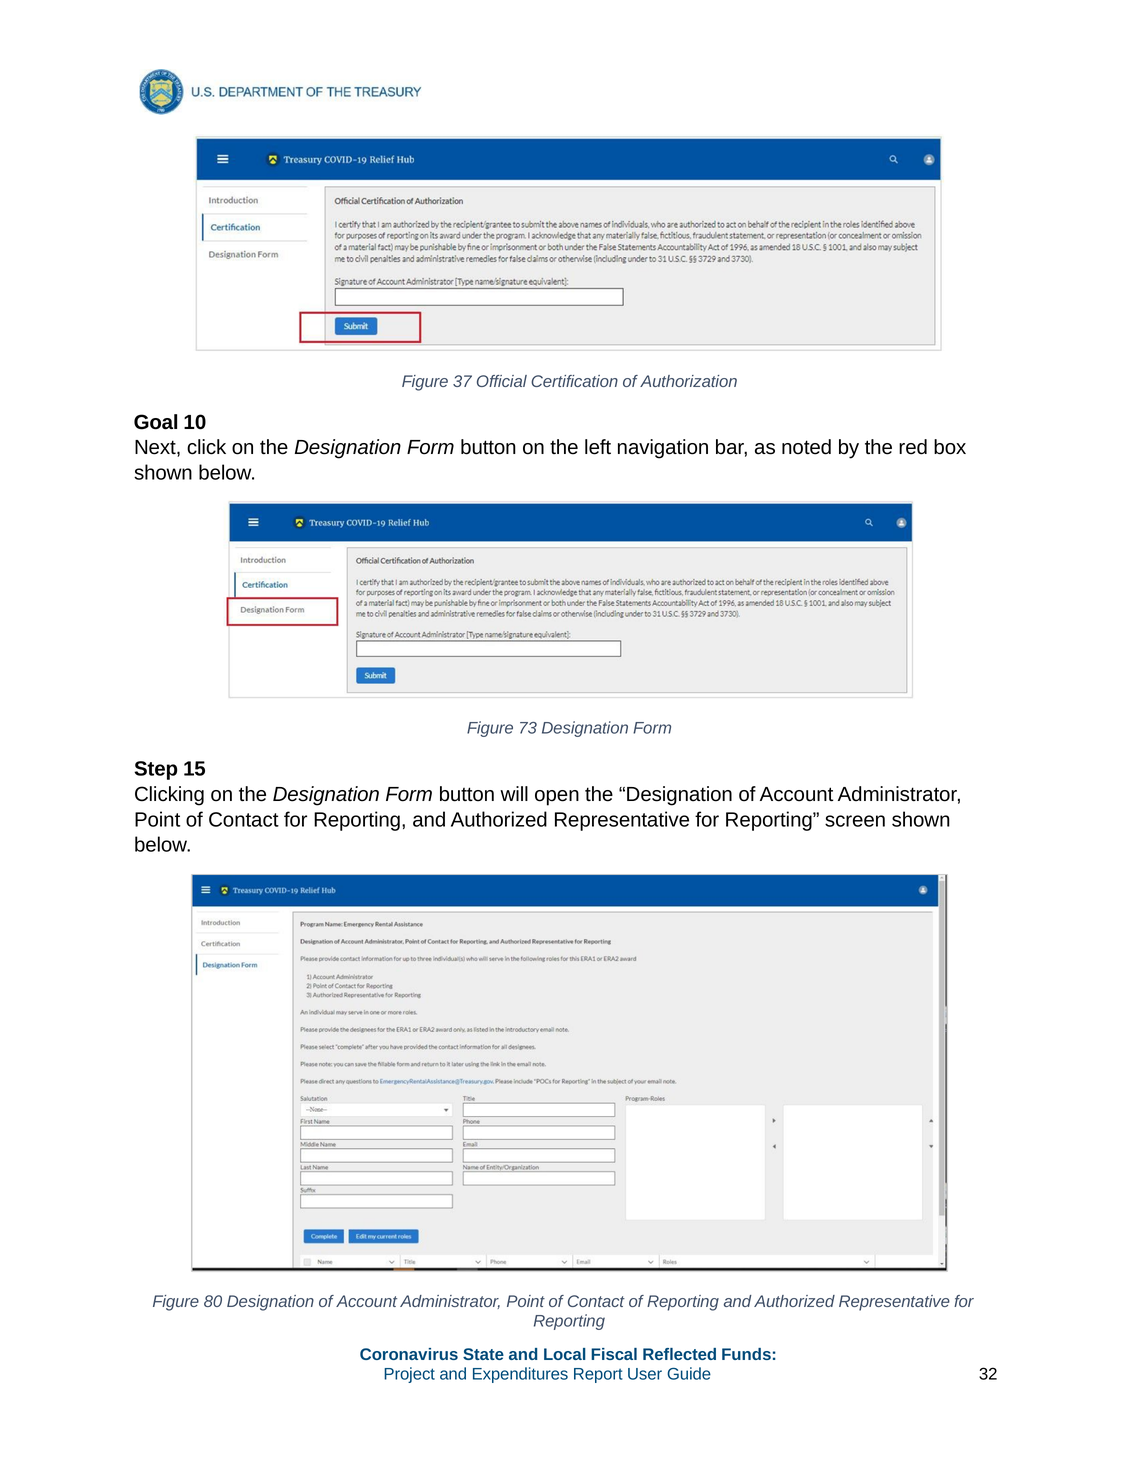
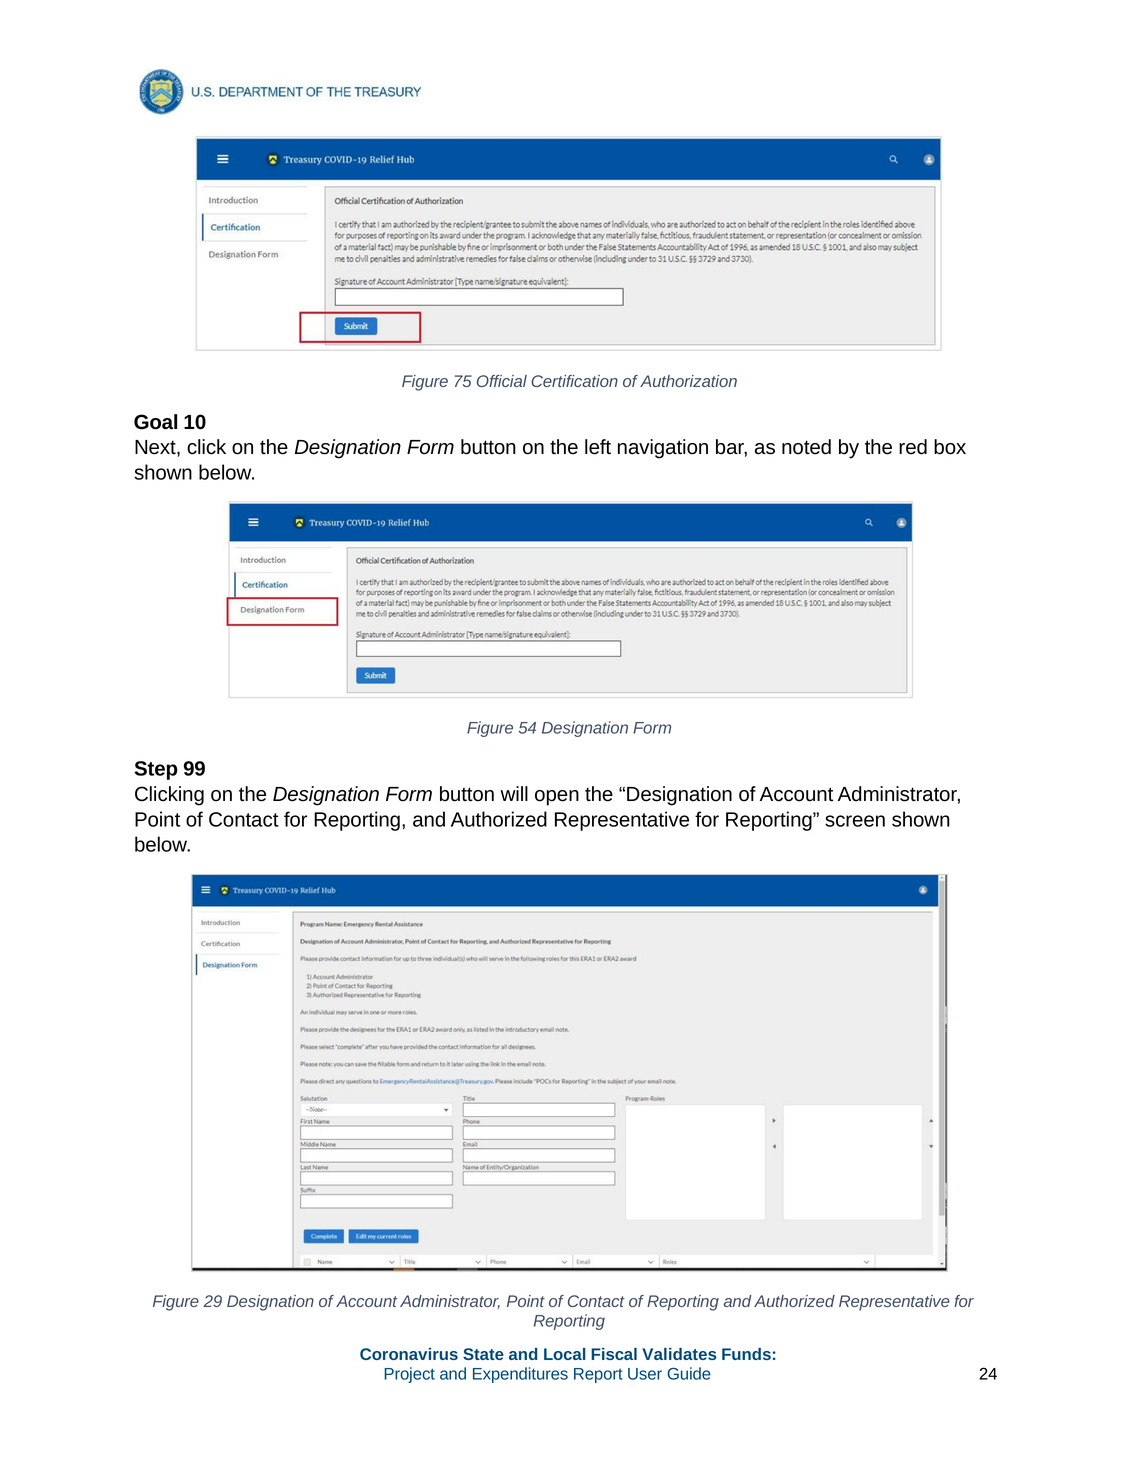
37: 37 -> 75 (462, 381)
73: 73 -> 54 (528, 728)
15: 15 -> 99 (194, 769)
80: 80 -> 29 (213, 1302)
Reflected: Reflected -> Validates (680, 1355)
32: 32 -> 24 (988, 1374)
